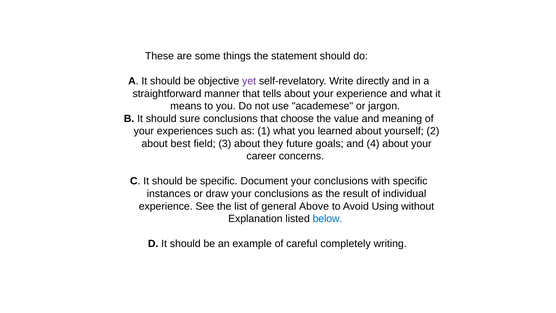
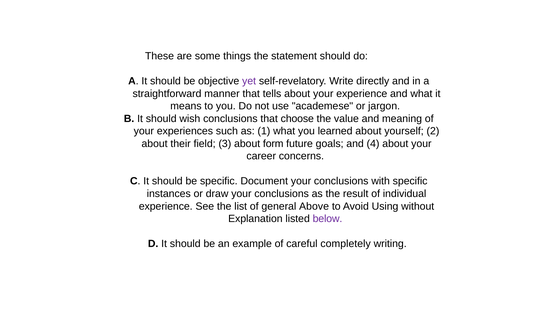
sure: sure -> wish (190, 119)
best: best -> their (181, 144)
they: they -> form (273, 144)
below colour: blue -> purple (328, 219)
